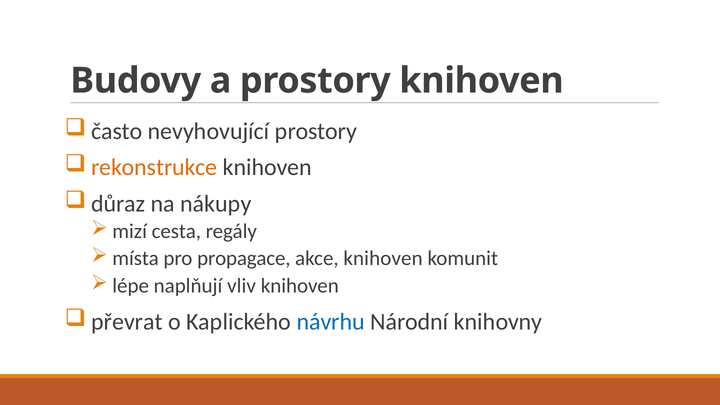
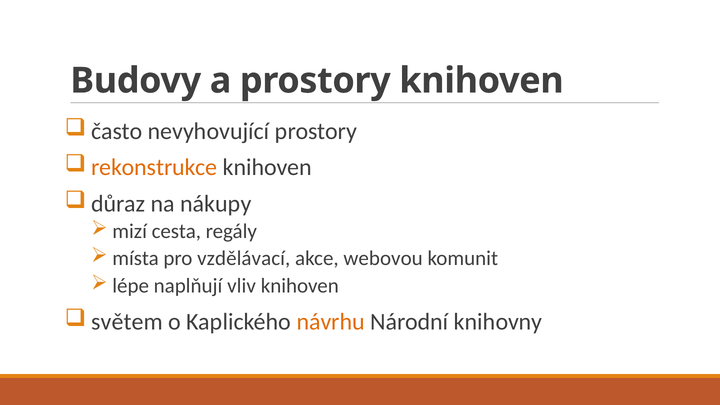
propagace: propagace -> vzdělávací (244, 259)
akce knihoven: knihoven -> webovou (383, 259)
převrat: převrat -> světem (127, 322)
návrhu colour: blue -> orange (331, 322)
